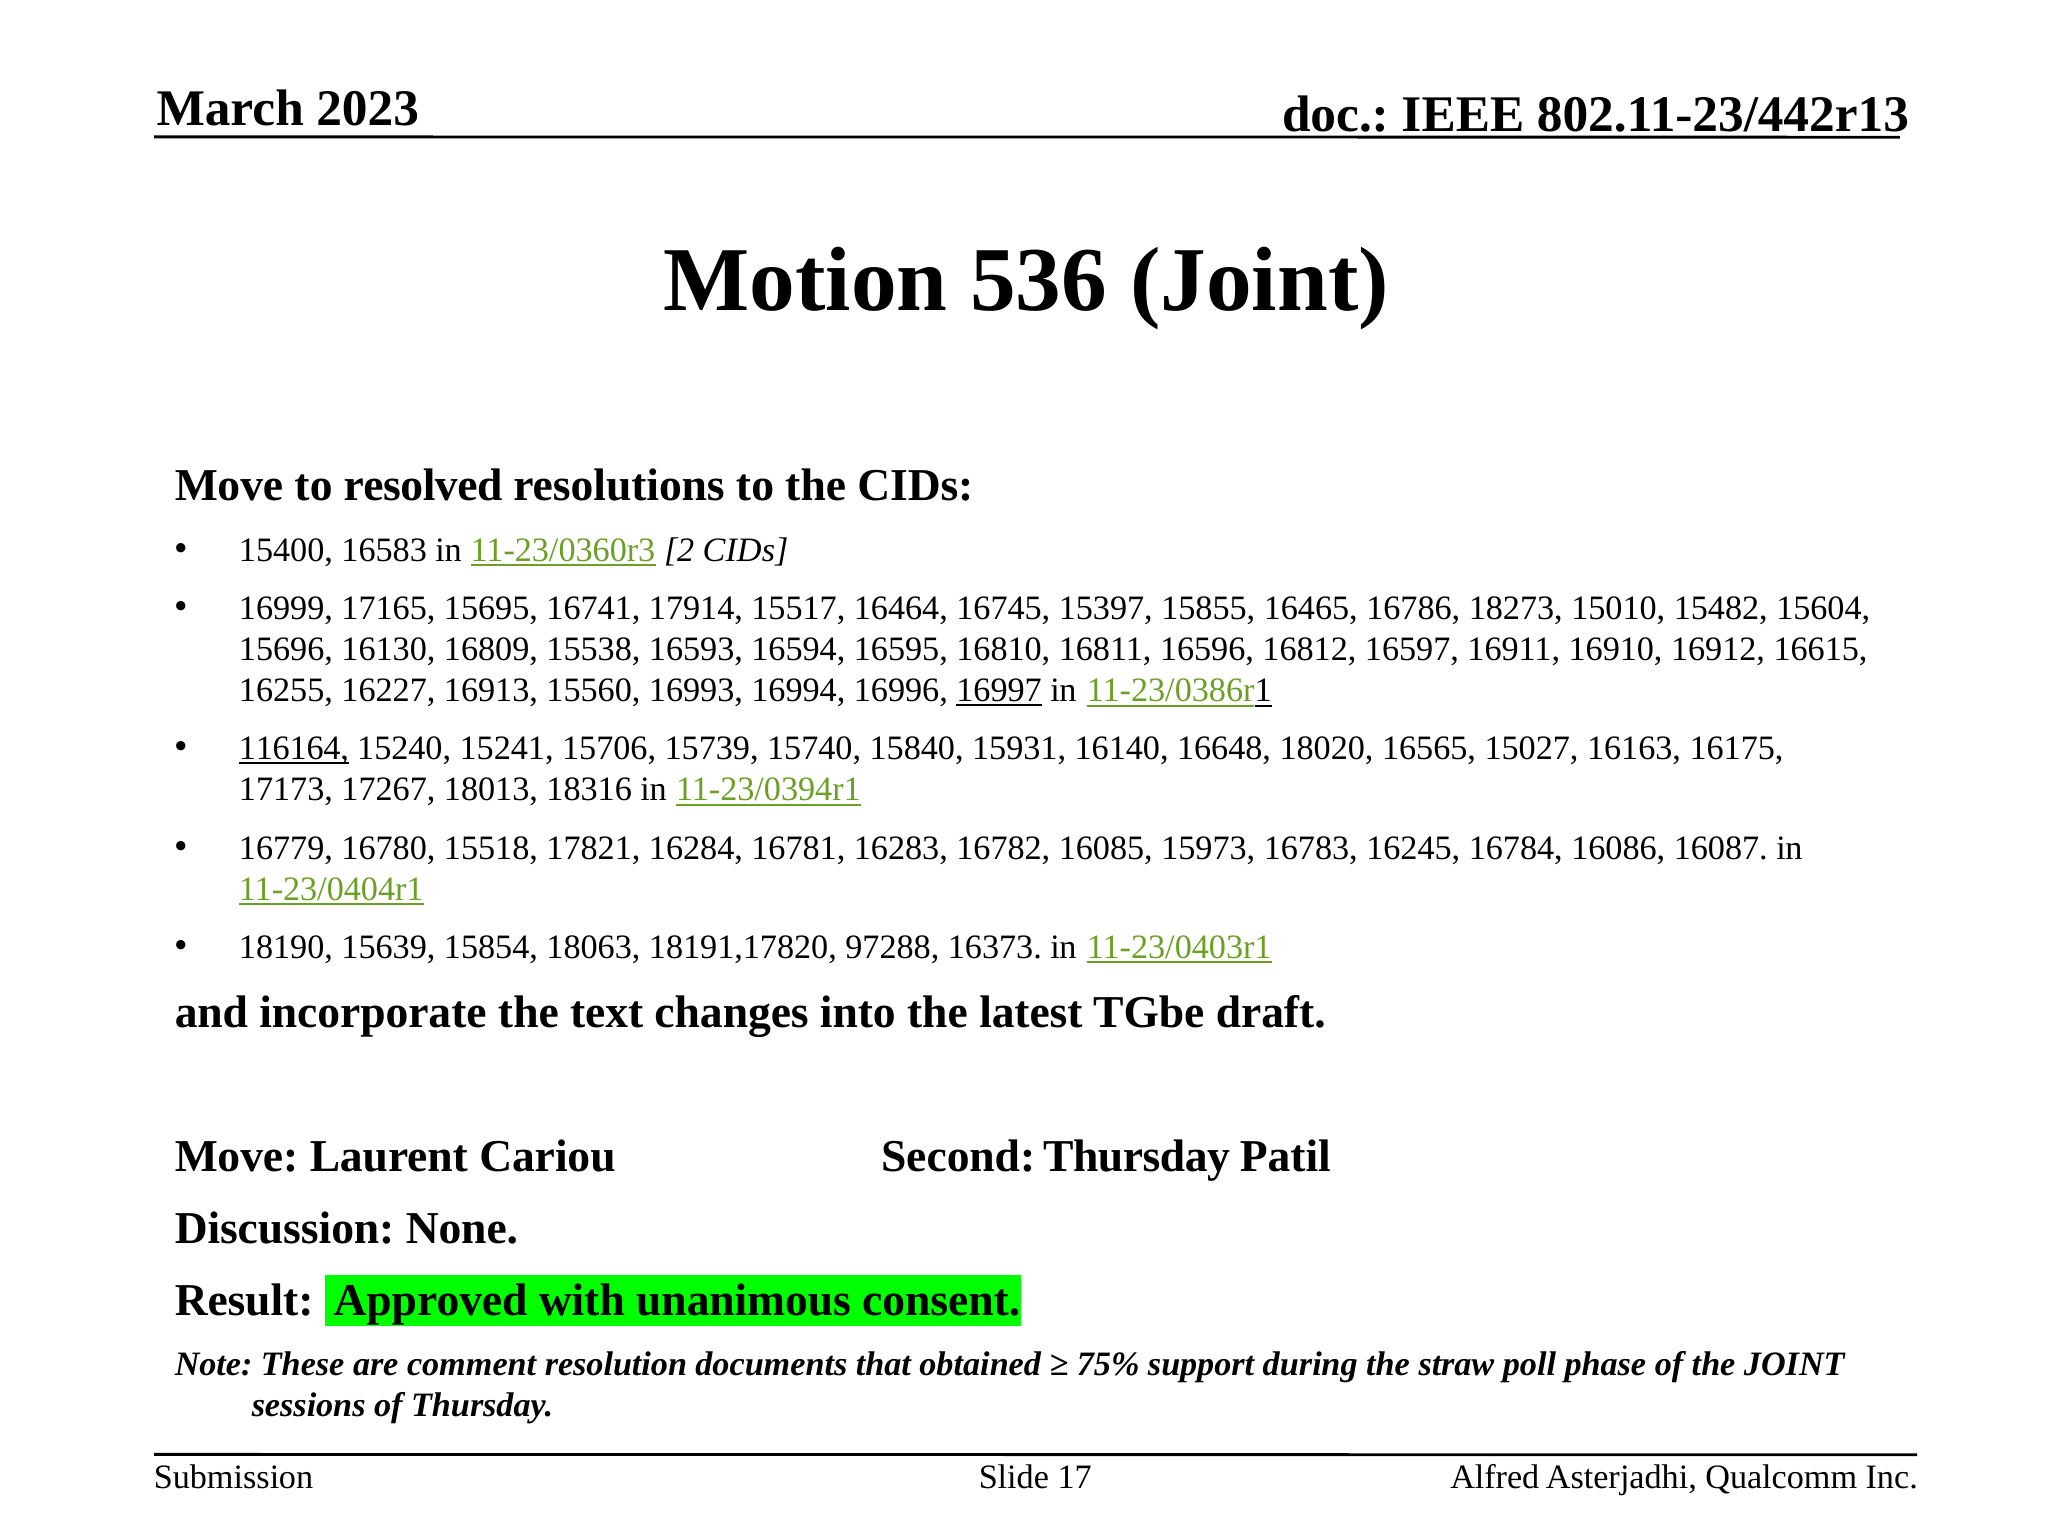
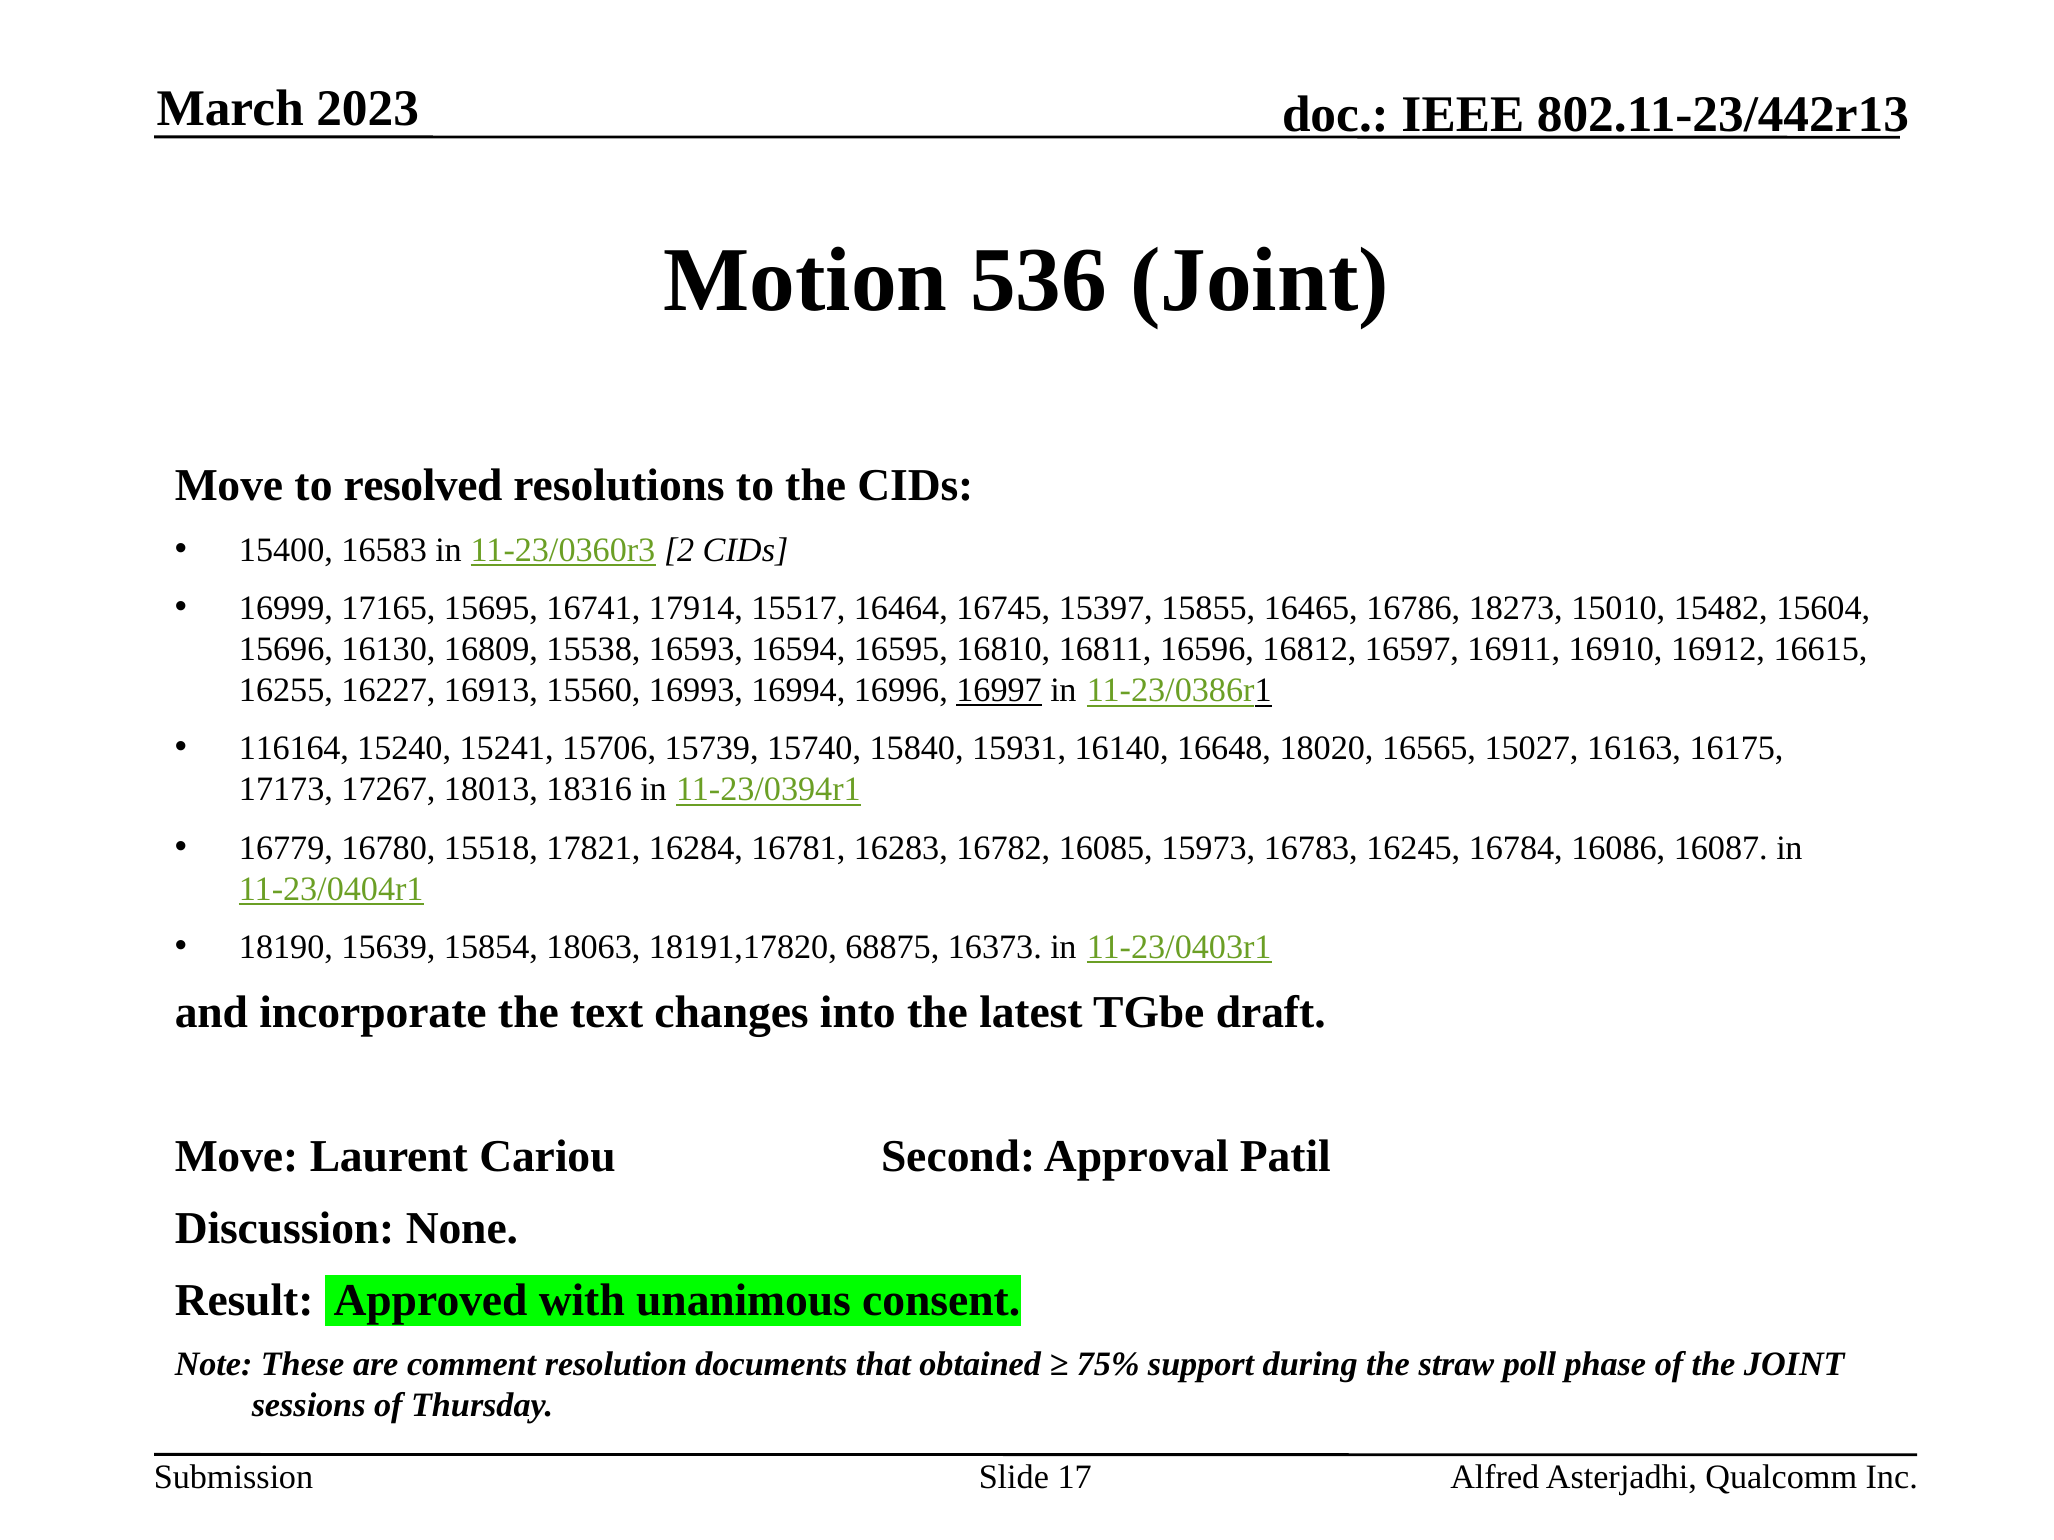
116164 underline: present -> none (294, 749)
97288: 97288 -> 68875 (892, 947)
Second Thursday: Thursday -> Approval (1136, 1157)
